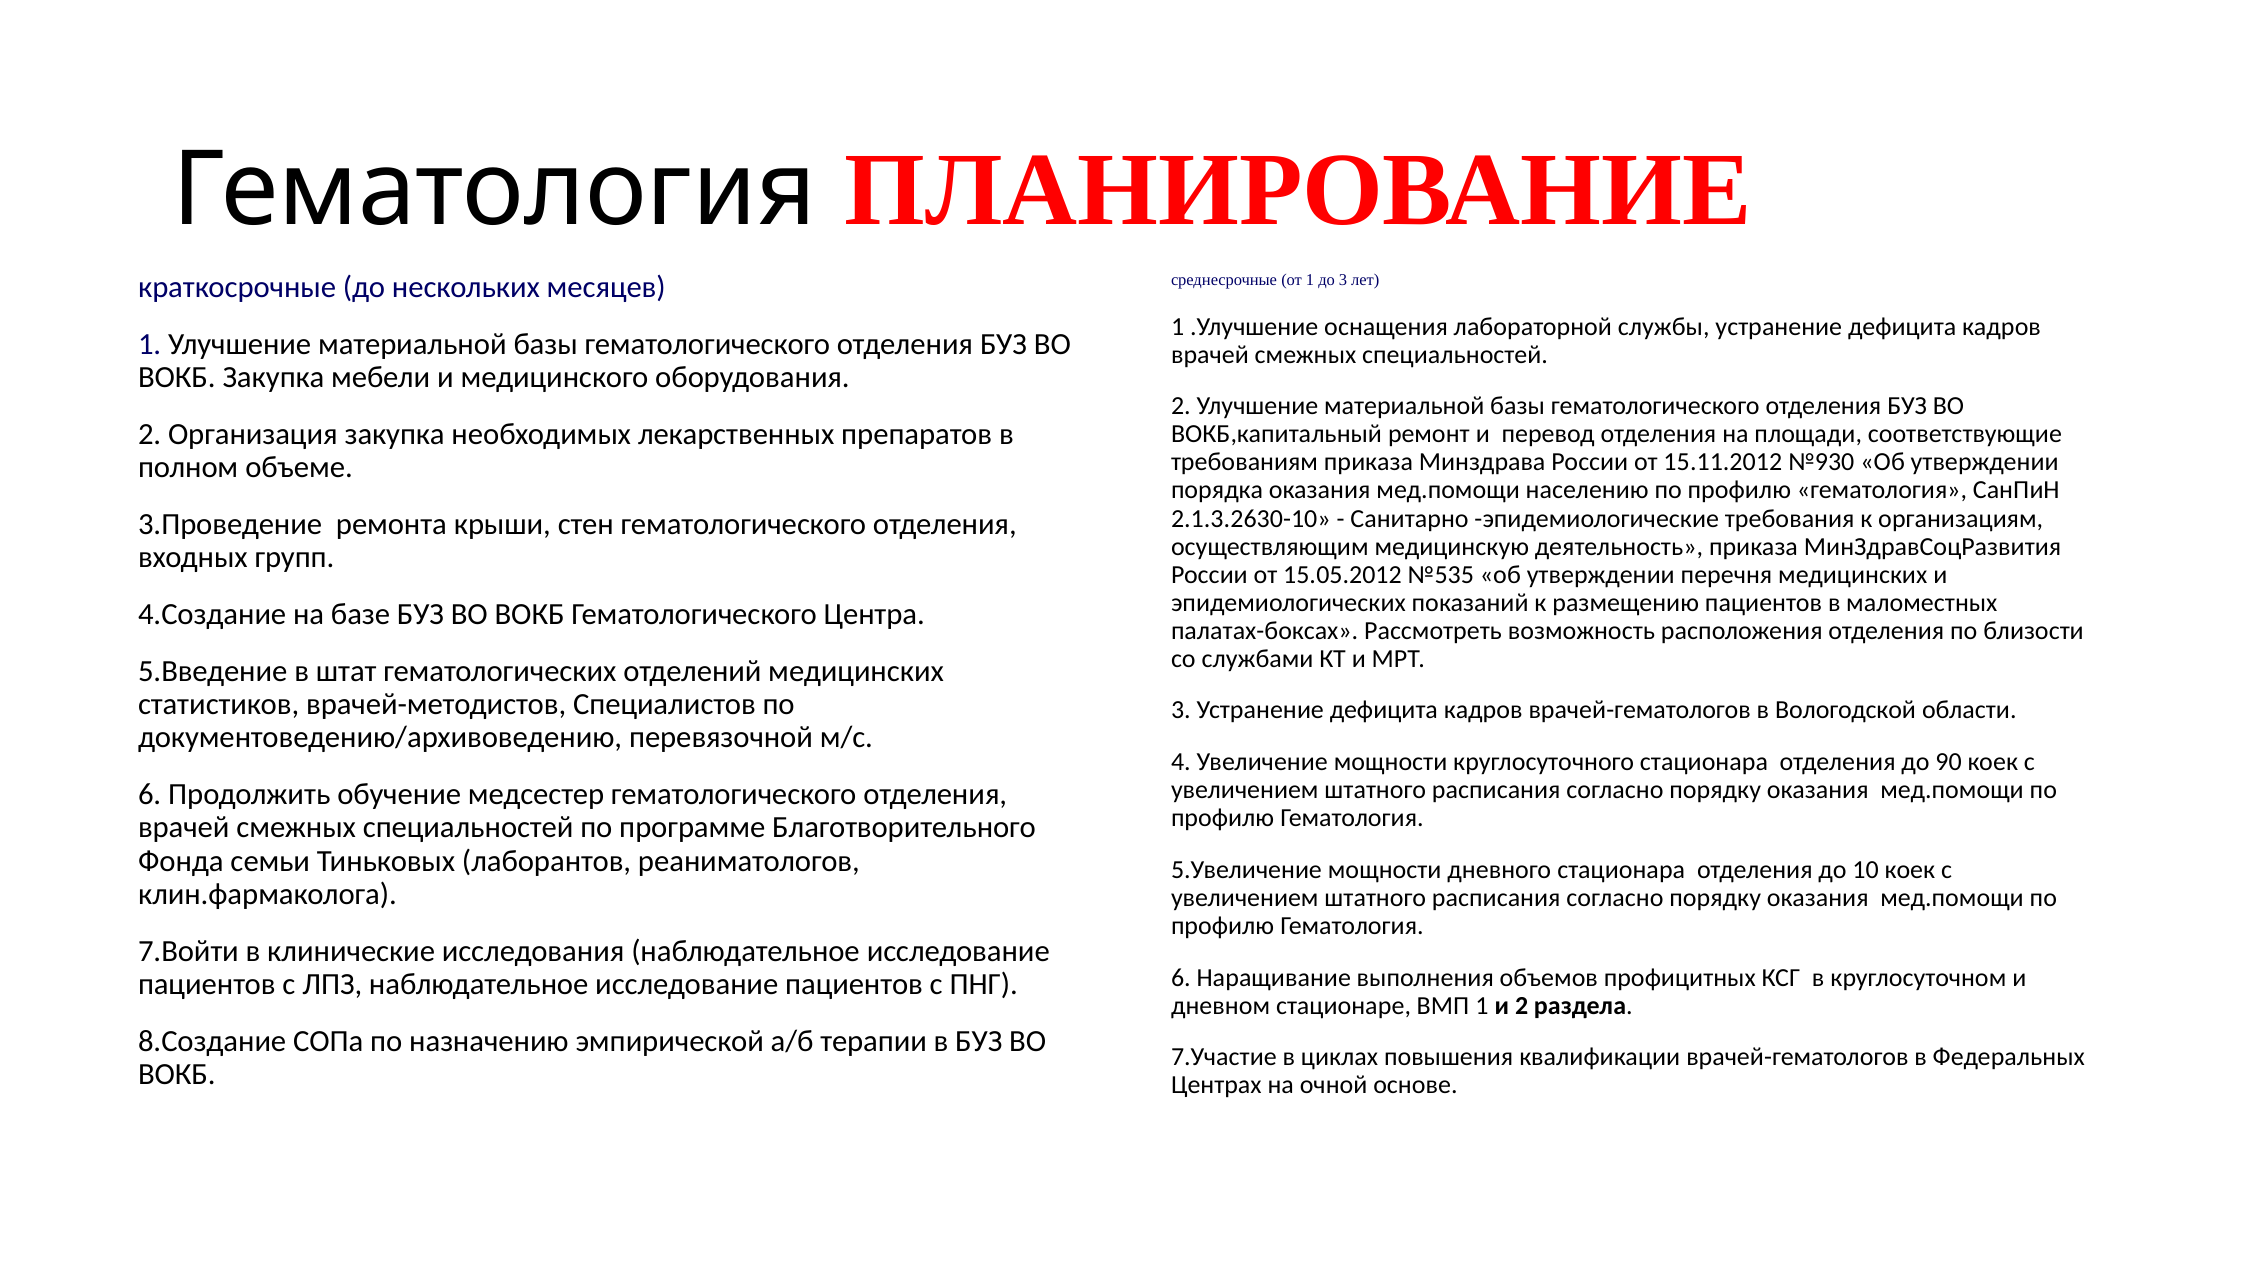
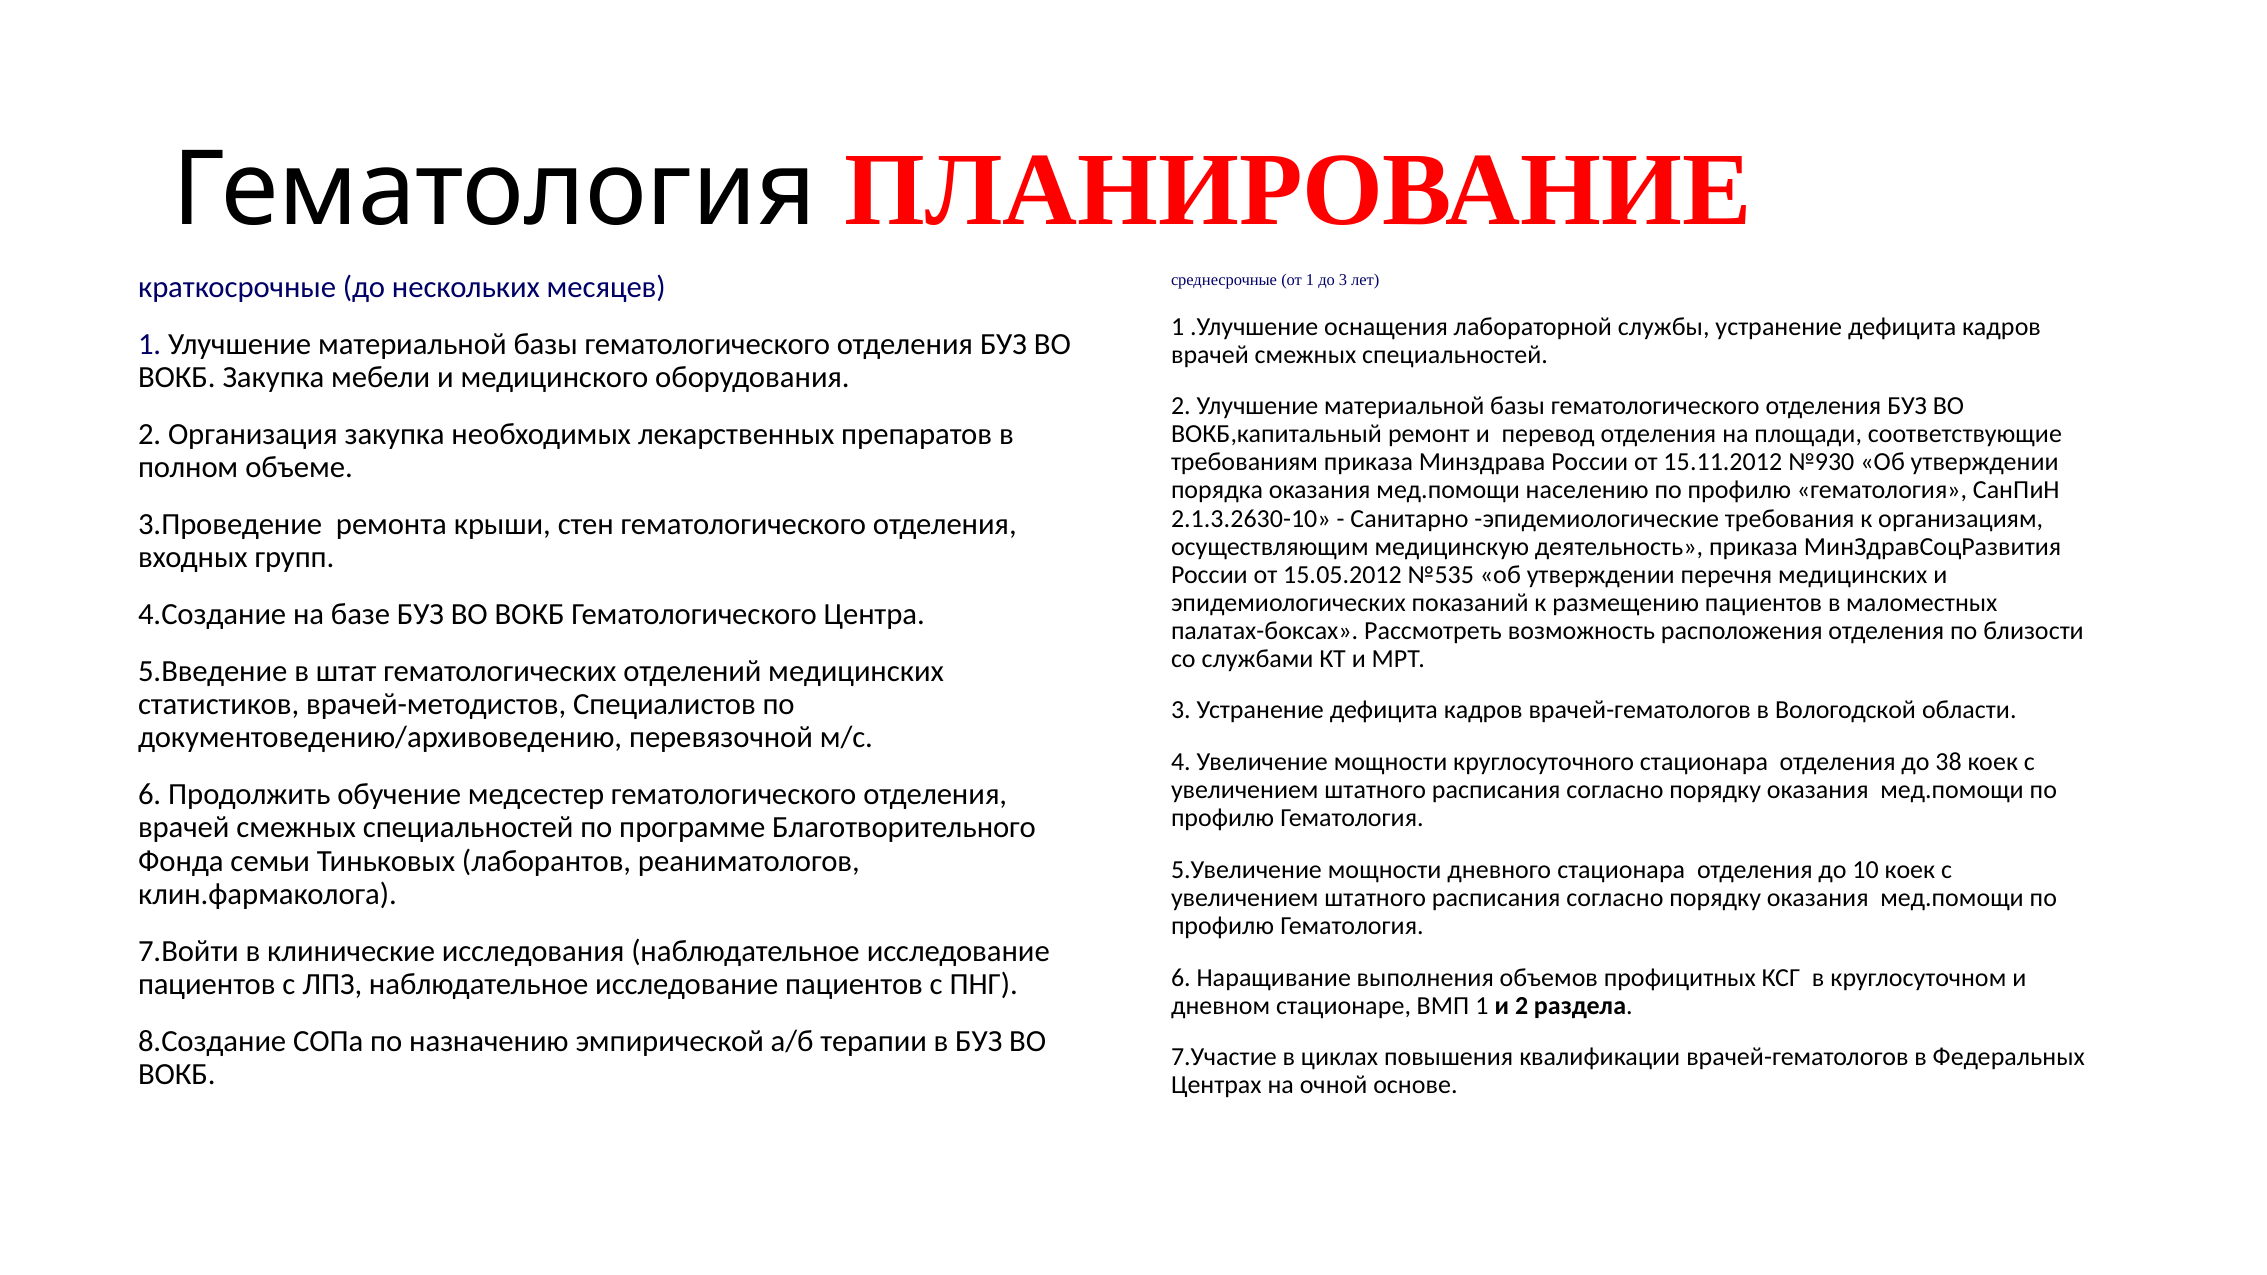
90: 90 -> 38 (1949, 762)
